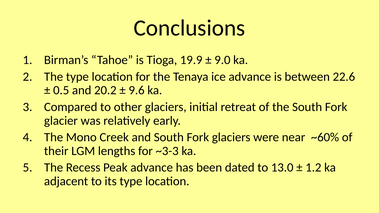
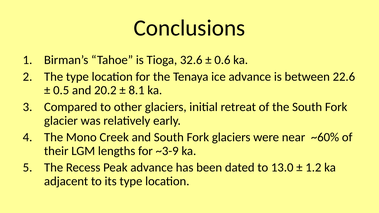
19.9: 19.9 -> 32.6 (191, 60)
9.0: 9.0 -> 0.6 (222, 60)
9.6: 9.6 -> 8.1 (137, 90)
~3-3: ~3-3 -> ~3-9 (167, 151)
